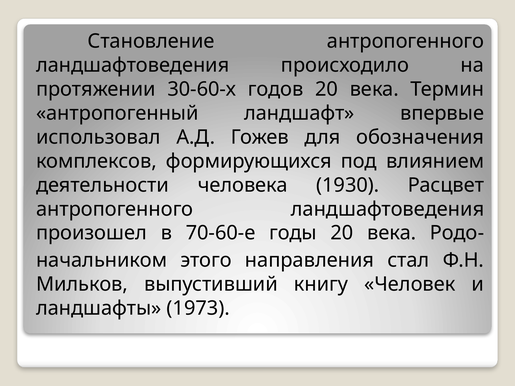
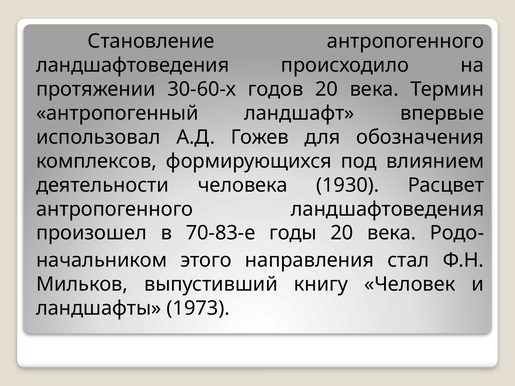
70-60-е: 70-60-е -> 70-83-е (221, 233)
